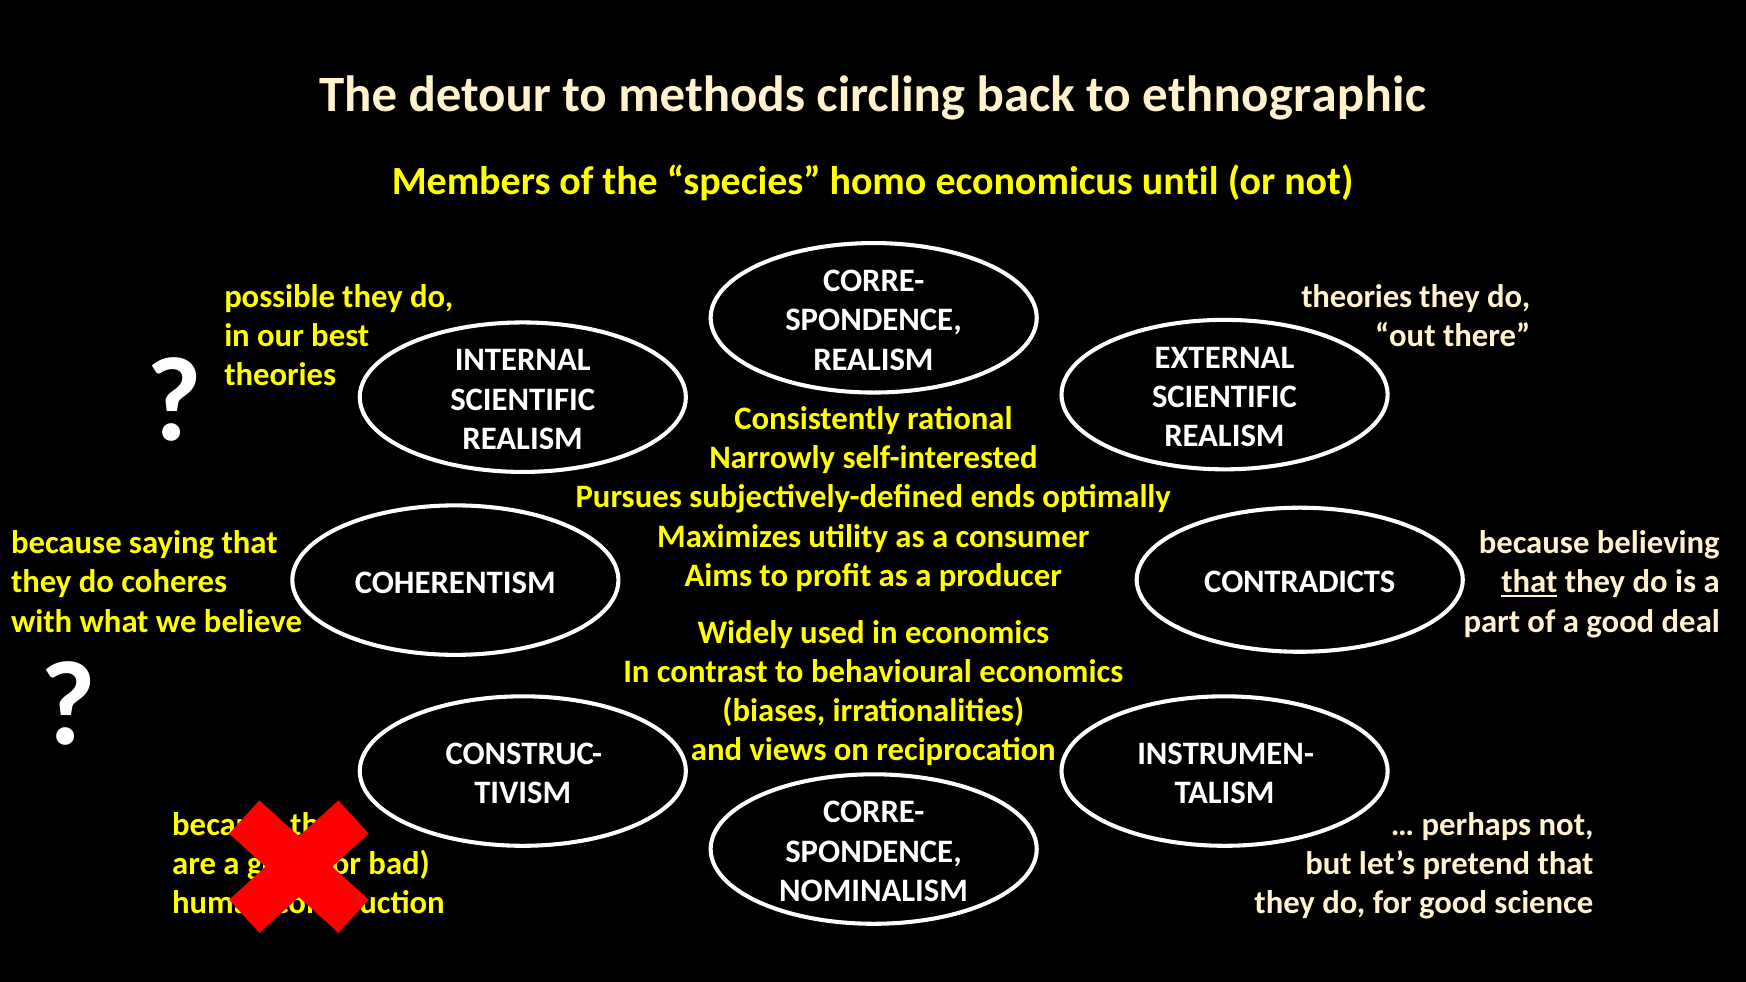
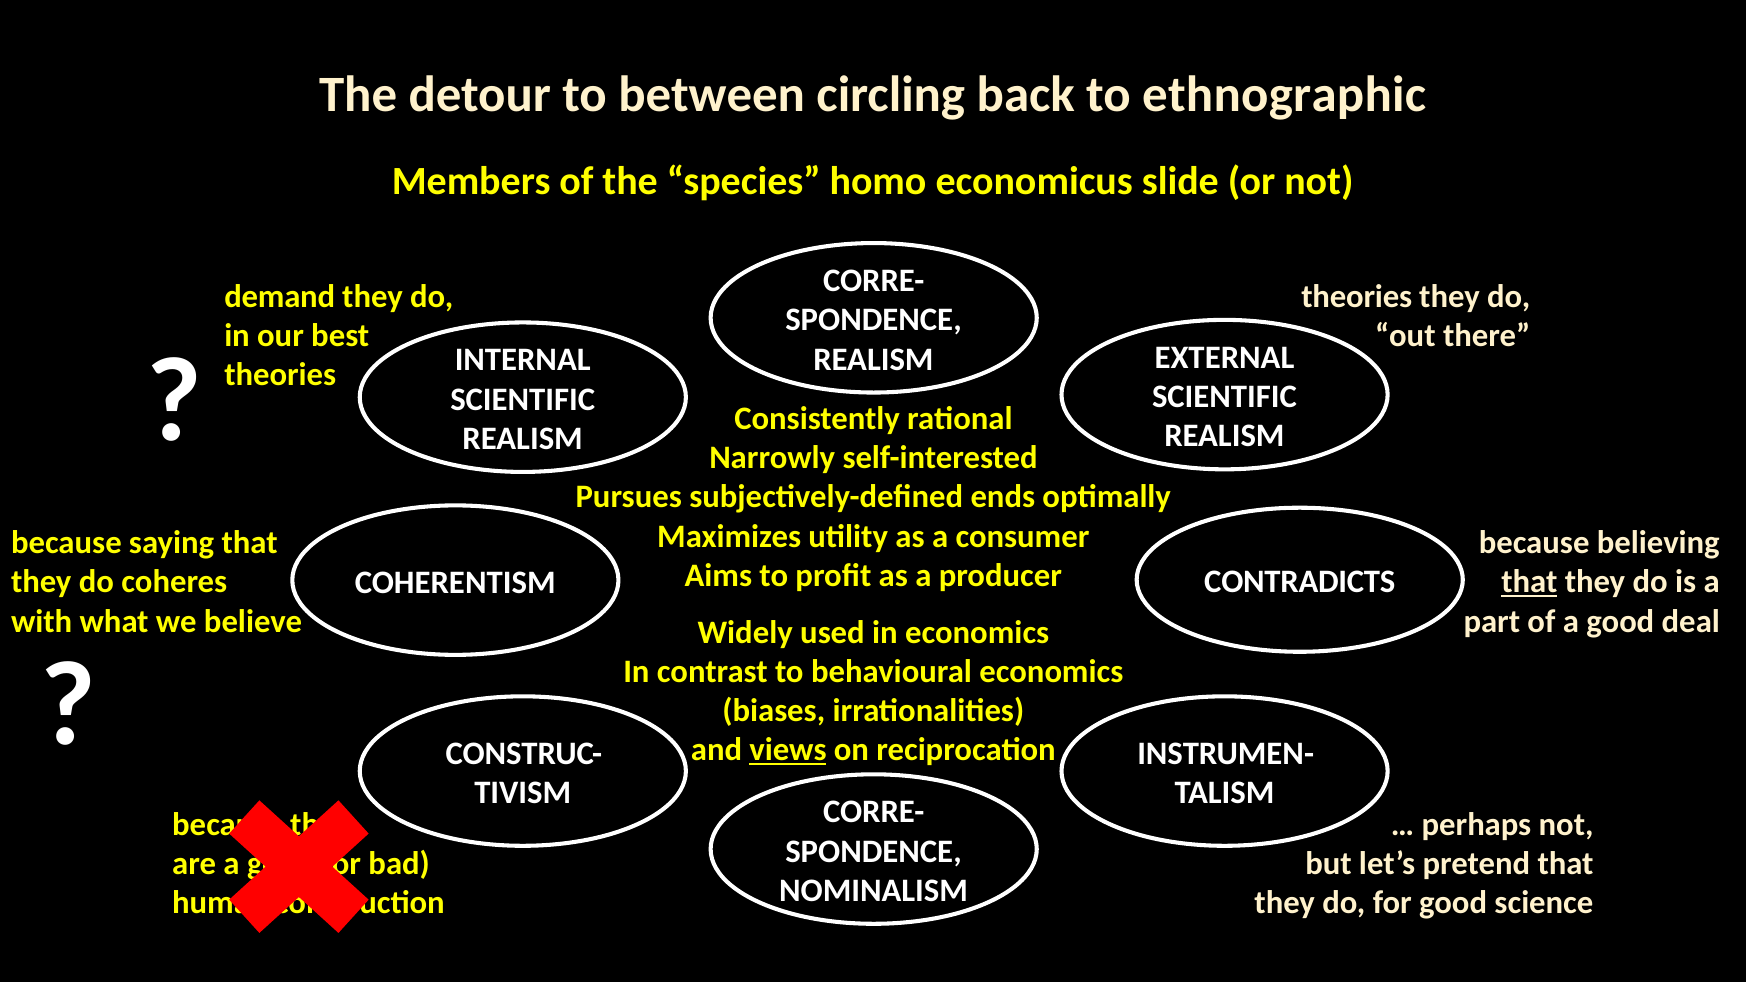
methods: methods -> between (712, 95)
until: until -> slide (1180, 181)
possible: possible -> demand (280, 297)
views underline: none -> present (788, 750)
